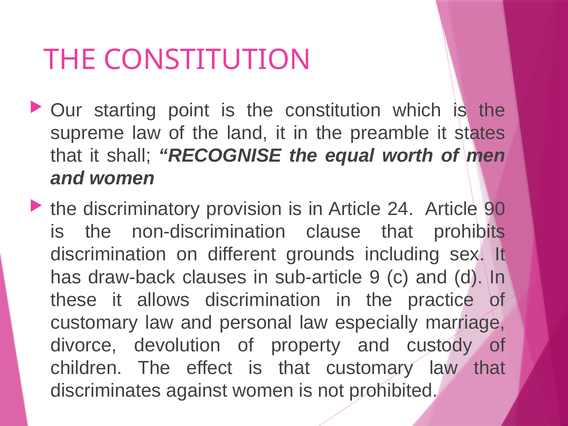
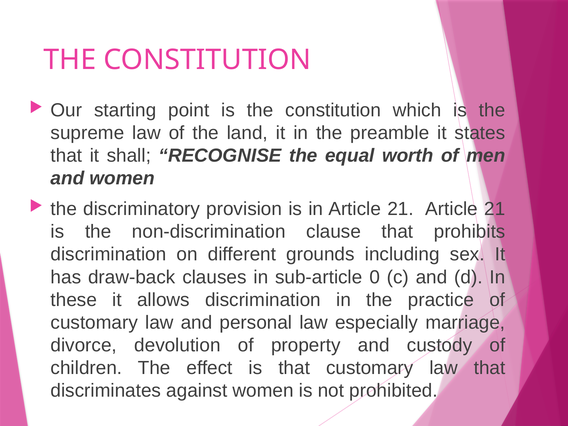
in Article 24: 24 -> 21 (401, 209)
90: 90 -> 21 (495, 209)
9: 9 -> 0 (375, 277)
